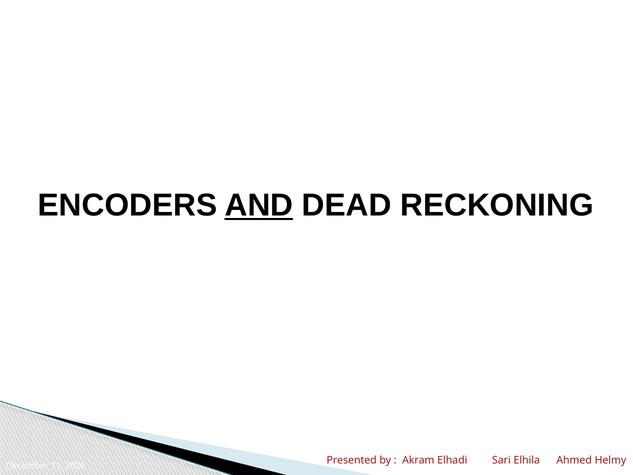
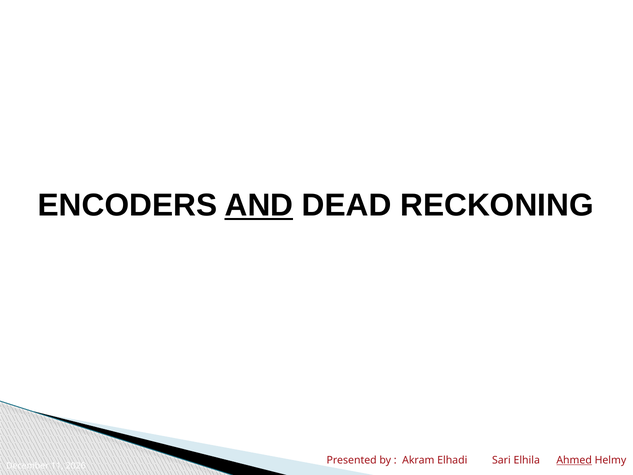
Ahmed underline: none -> present (574, 460)
